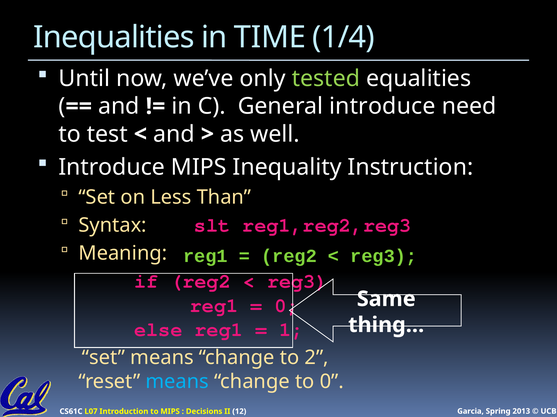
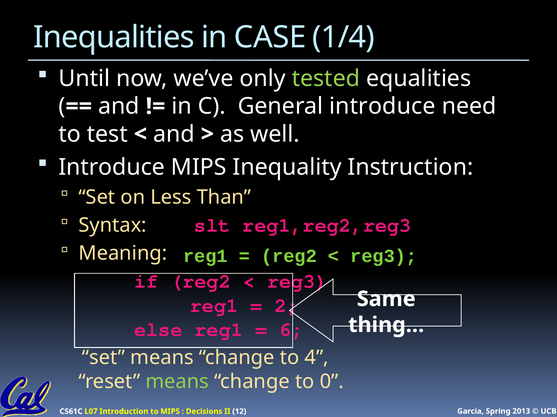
TIME: TIME -> CASE (270, 37)
0: 0 -> 2 (286, 306)
1: 1 -> 6 (291, 330)
2: 2 -> 4 (317, 358)
means colour: light blue -> light green (177, 382)
